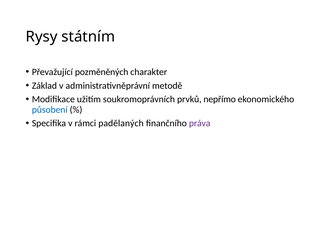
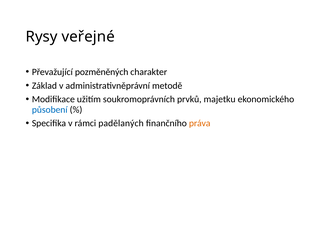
státním: státním -> veřejné (88, 37)
nepřímo: nepřímo -> majetku (220, 99)
práva colour: purple -> orange (200, 123)
